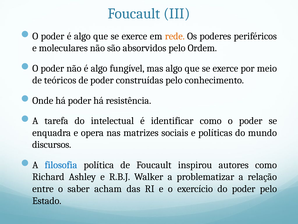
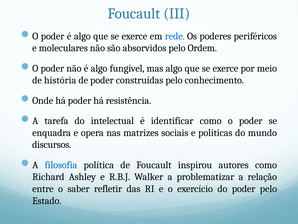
rede colour: orange -> blue (175, 36)
teóricos: teóricos -> história (60, 80)
acham: acham -> refletir (108, 188)
